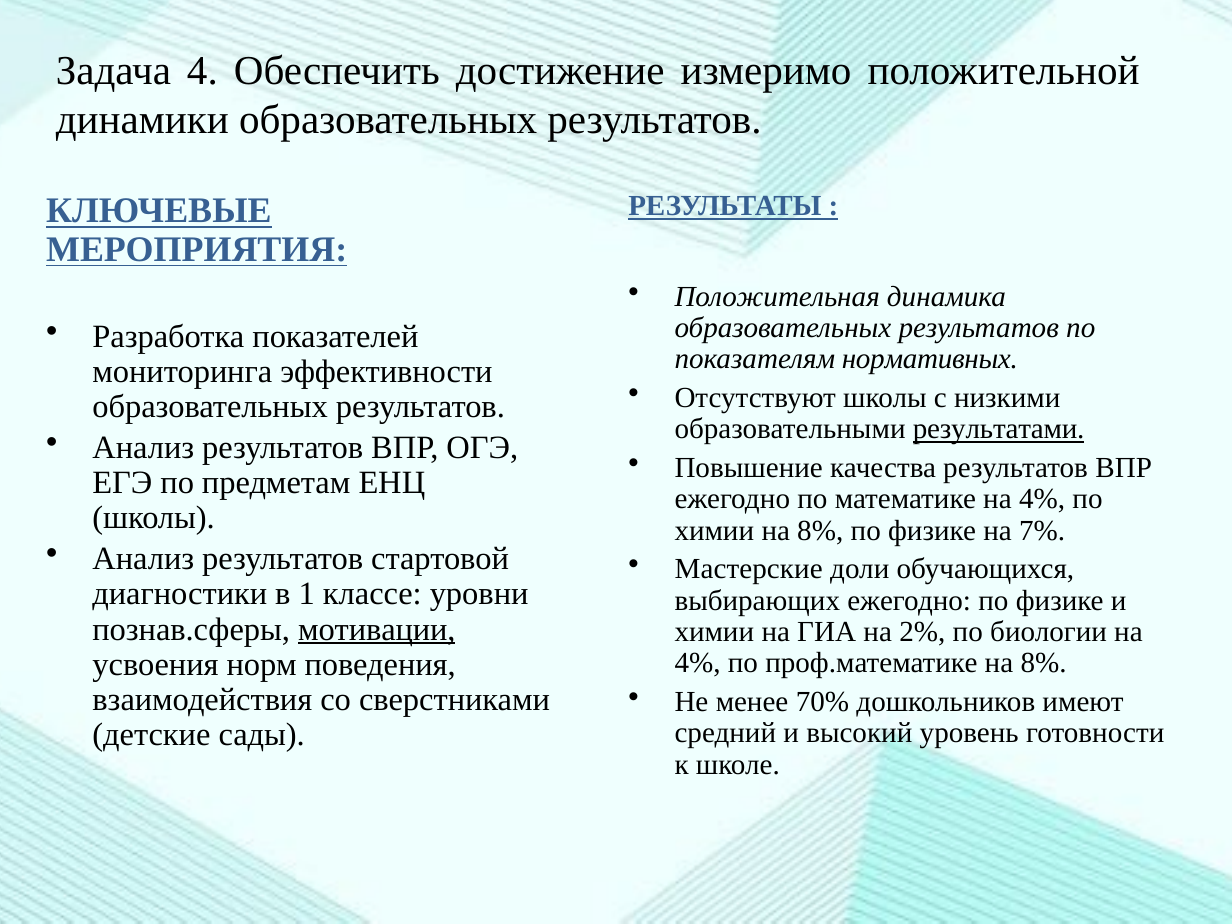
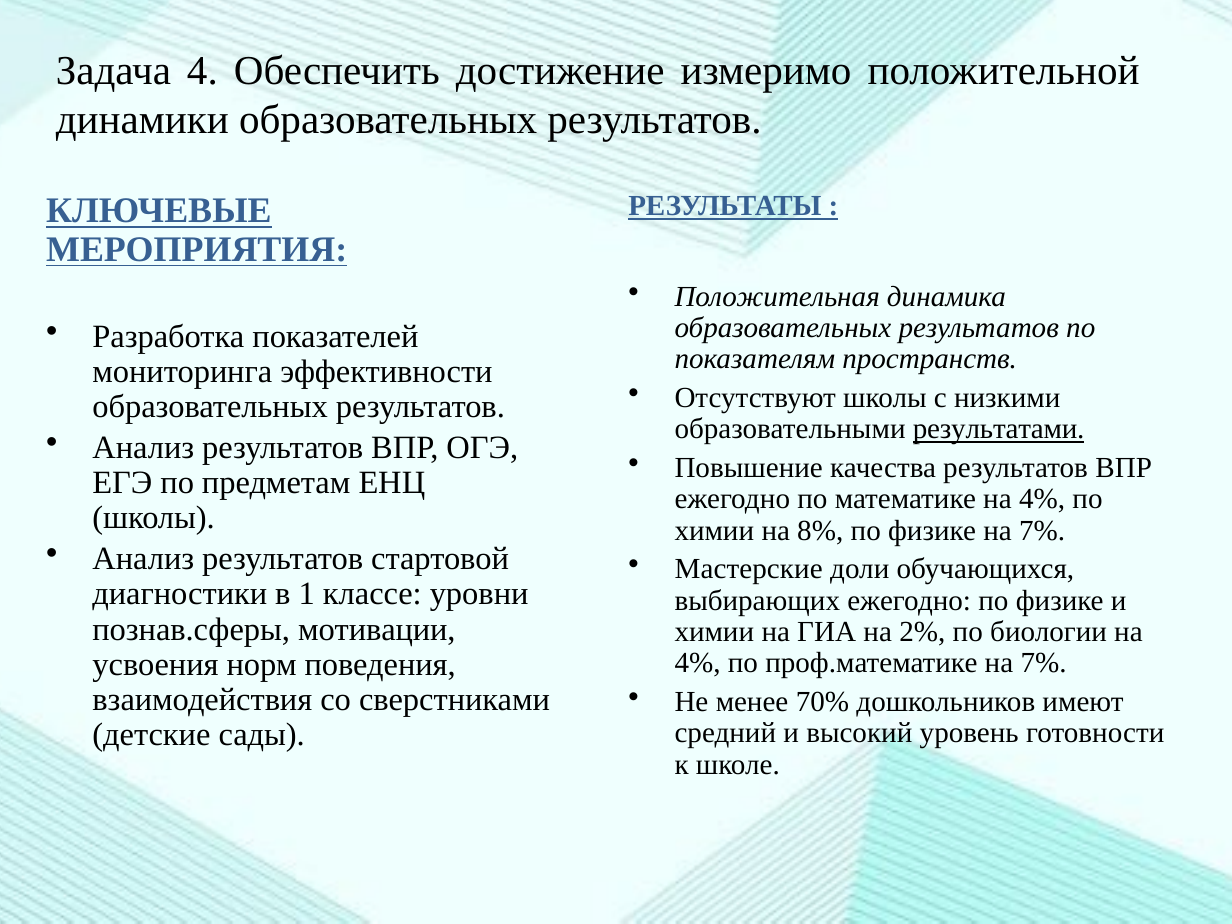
нормативных: нормативных -> пространств (930, 359)
мотивации underline: present -> none (377, 629)
проф.математике на 8%: 8% -> 7% (1044, 663)
